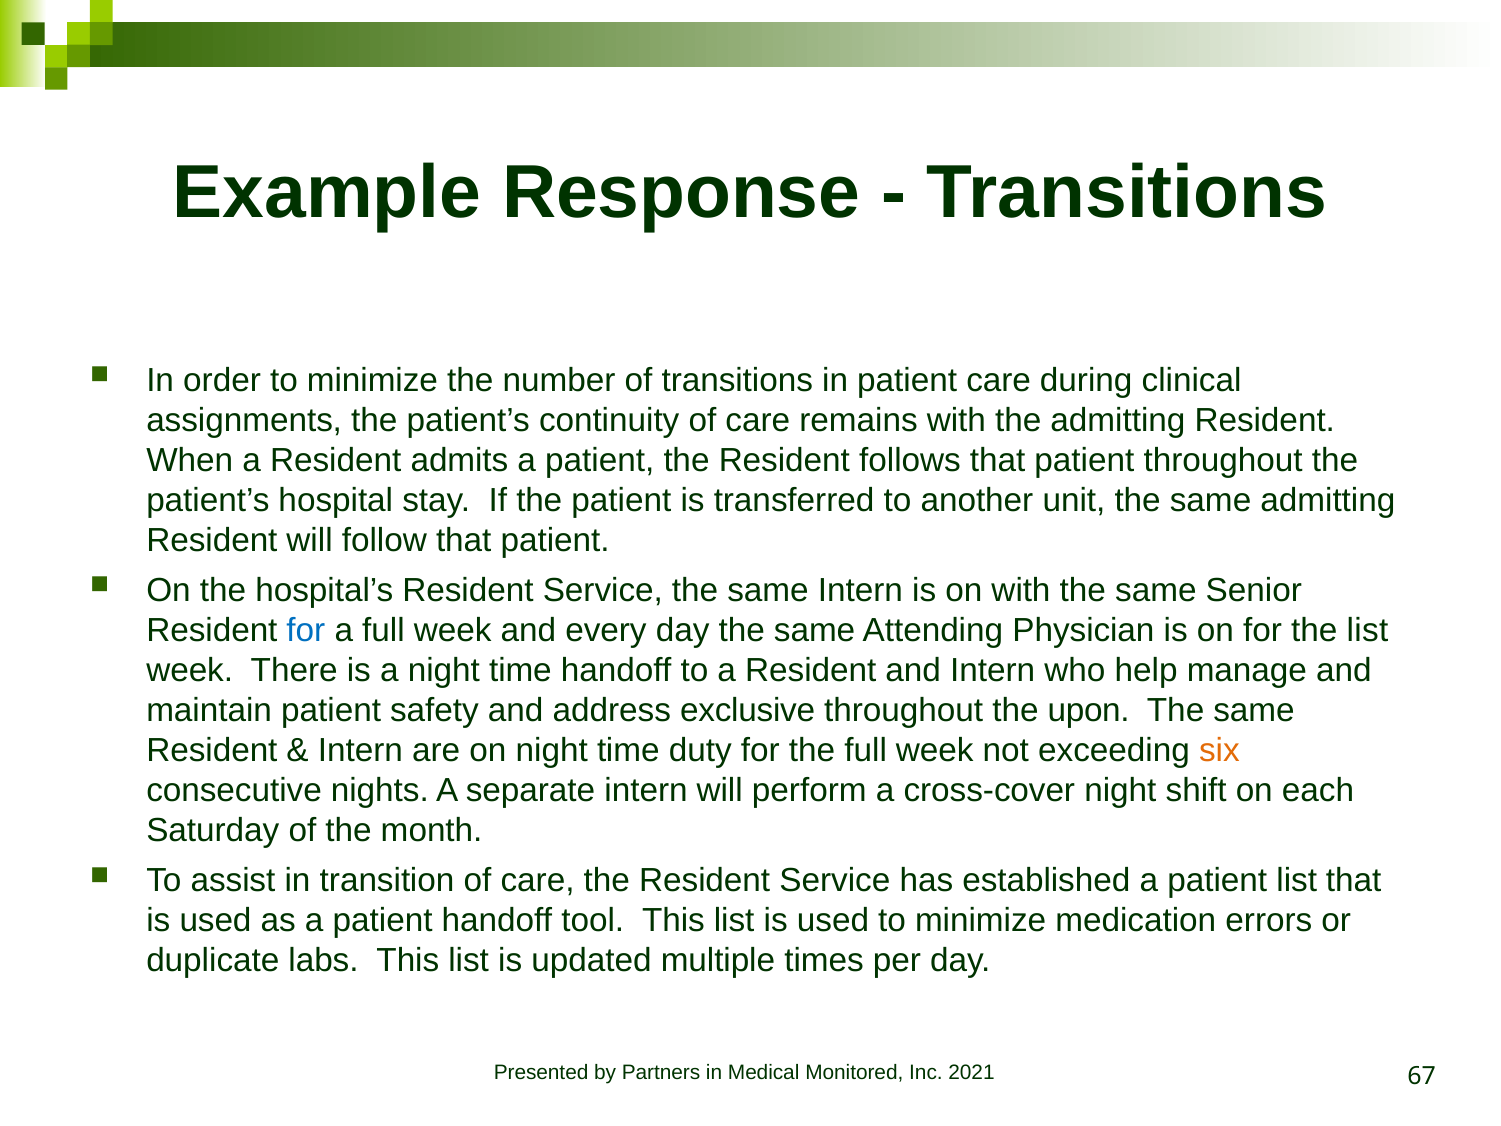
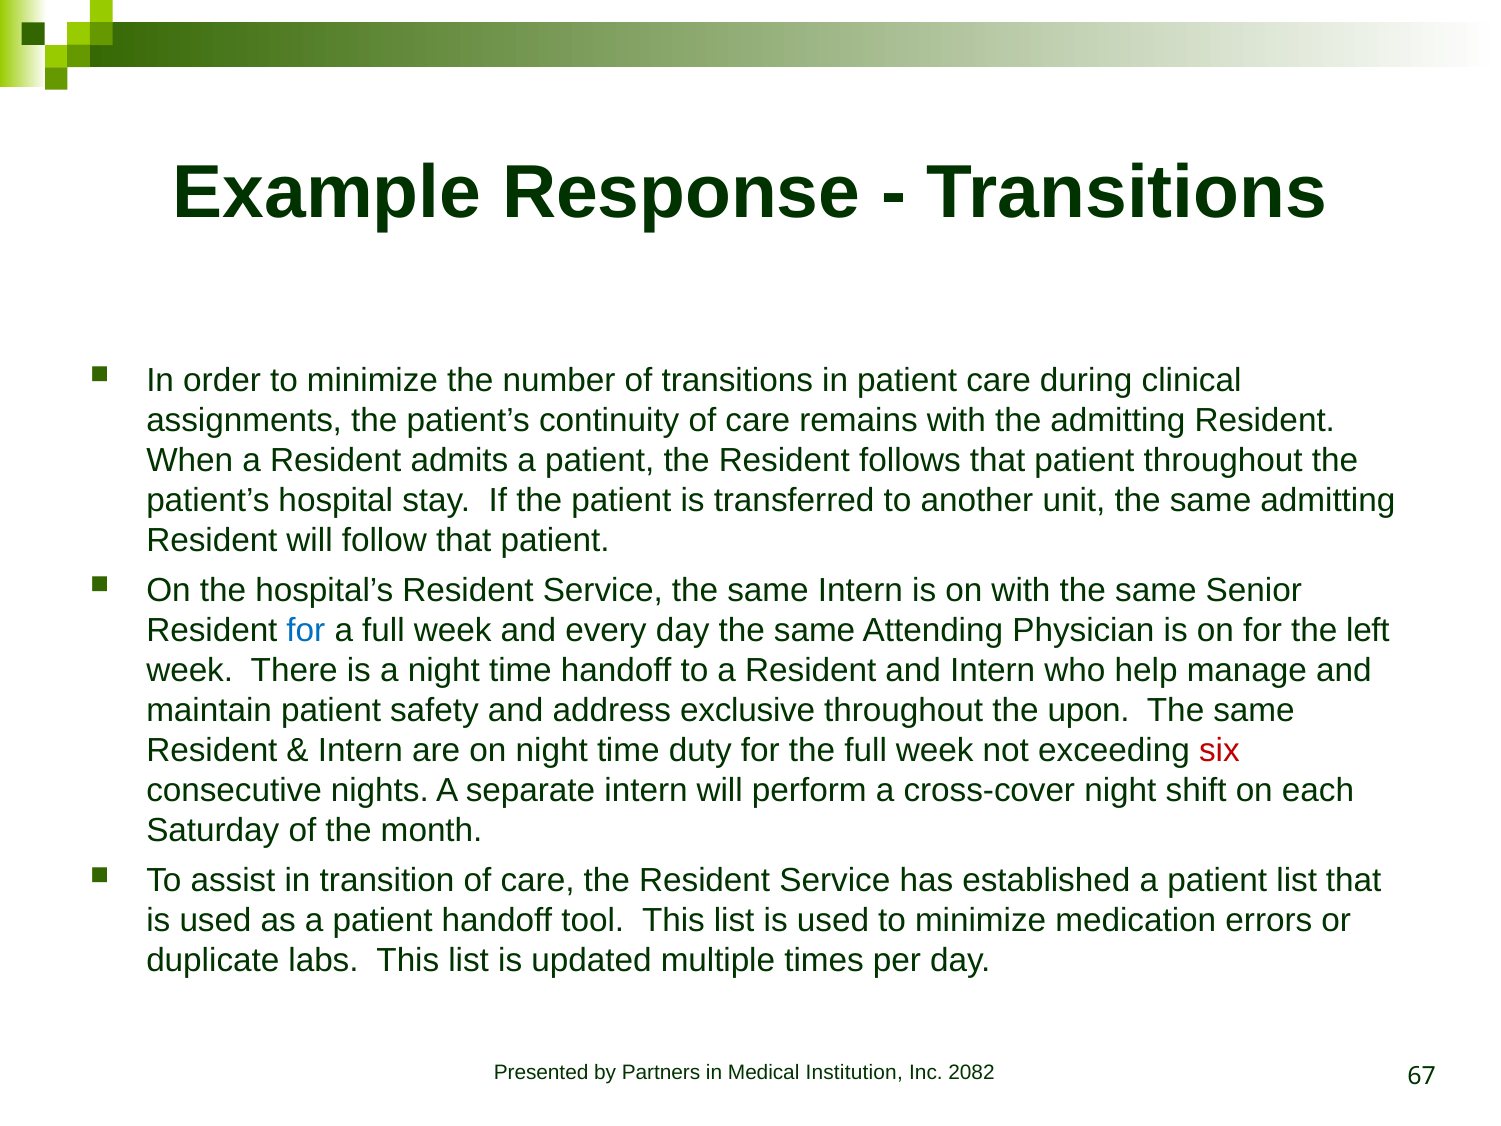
the list: list -> left (1368, 630)
six colour: orange -> red (1219, 750)
Monitored: Monitored -> Institution (854, 1072)
2021: 2021 -> 2082 (971, 1072)
